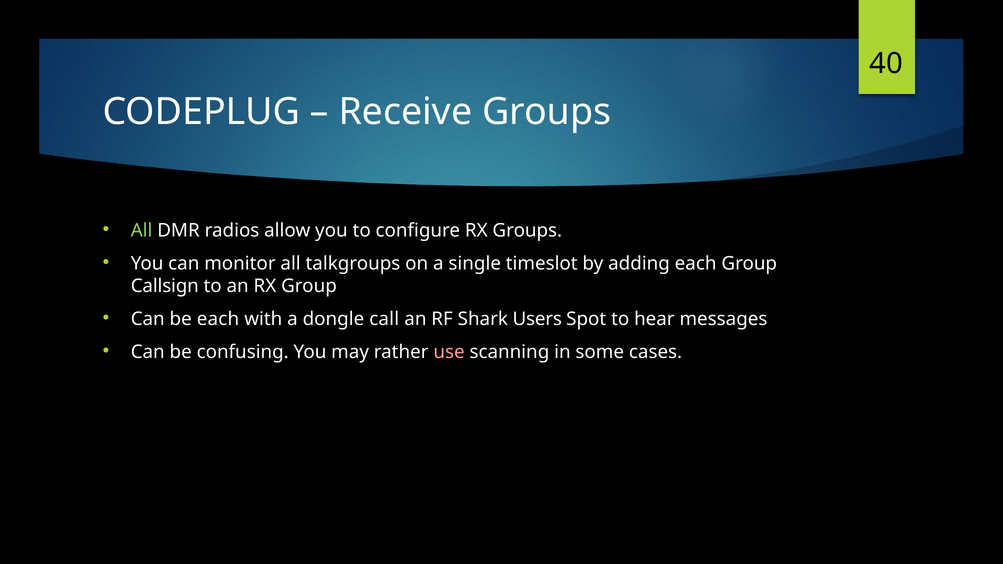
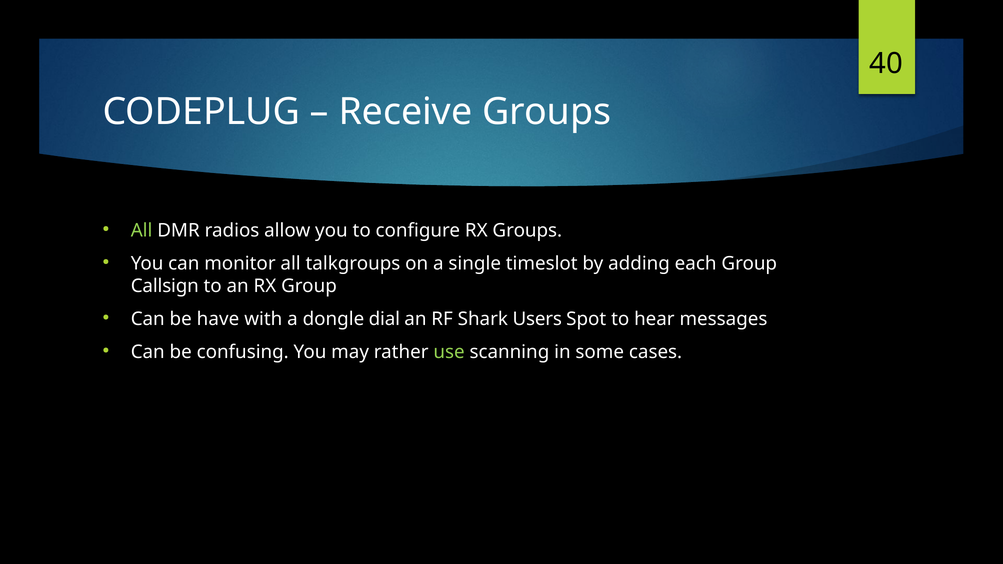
be each: each -> have (218, 319)
call: call -> dial (384, 319)
use colour: pink -> light green (449, 352)
